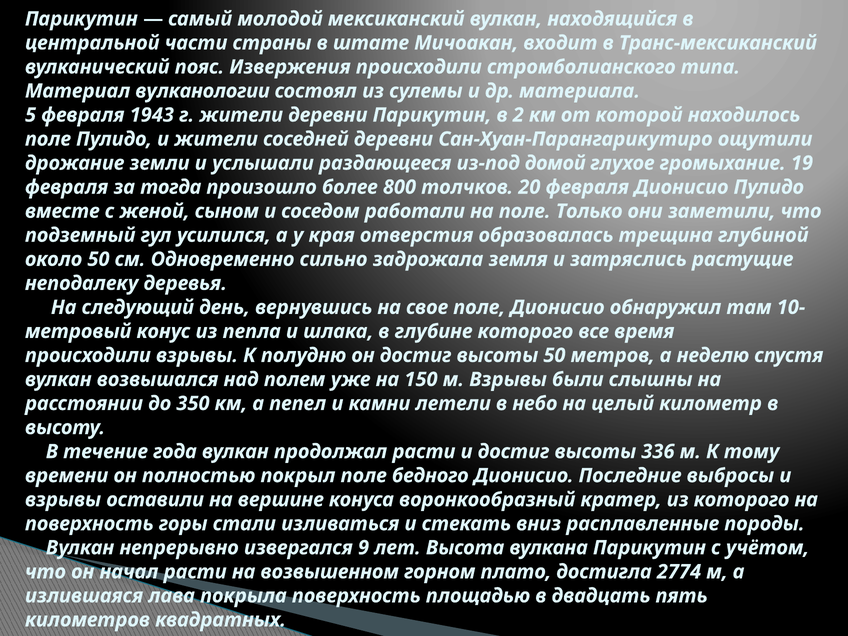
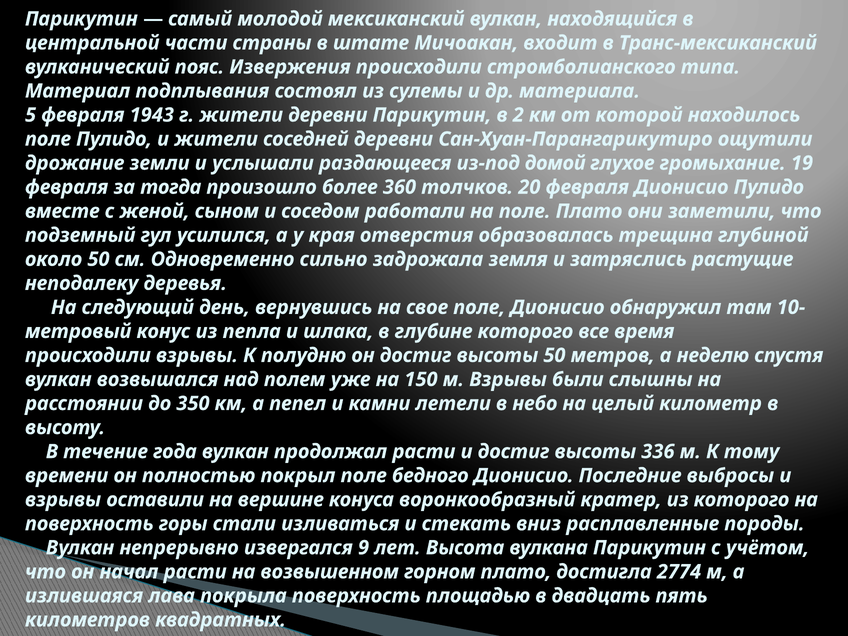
вулканологии: вулканологии -> подплывания (202, 91)
800: 800 -> 360 (399, 187)
поле Только: Только -> Плато (589, 211)
